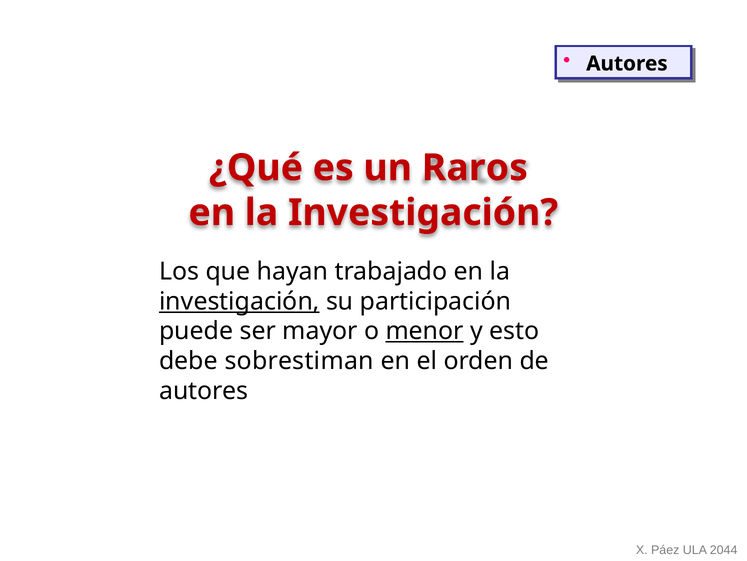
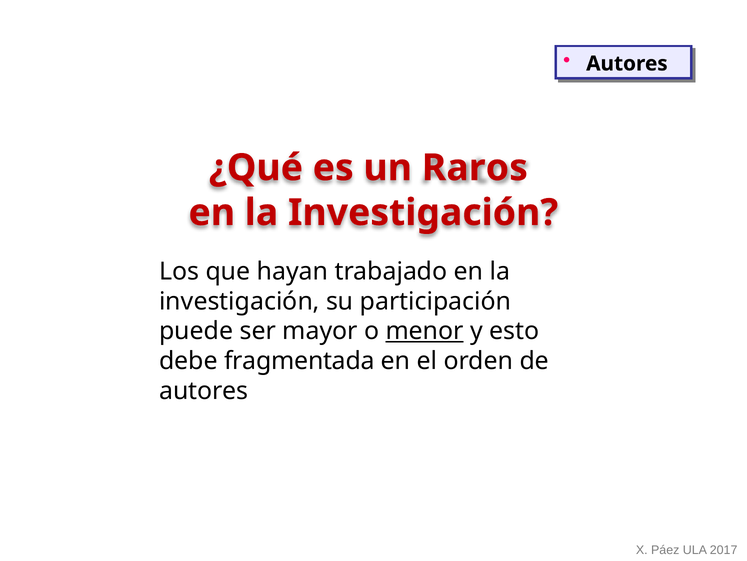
investigación underline: present -> none (239, 301)
sobrestiman: sobrestiman -> fragmentada (299, 361)
2044: 2044 -> 2017 (724, 549)
